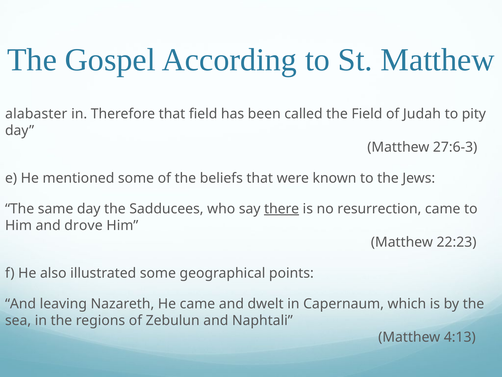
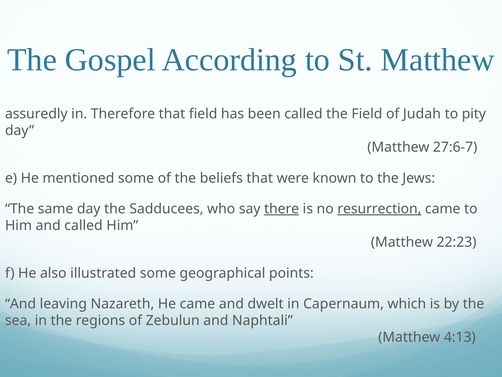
alabaster: alabaster -> assuredly (36, 114)
27:6-3: 27:6-3 -> 27:6-7 (455, 147)
resurrection underline: none -> present (379, 209)
and drove: drove -> called (84, 225)
